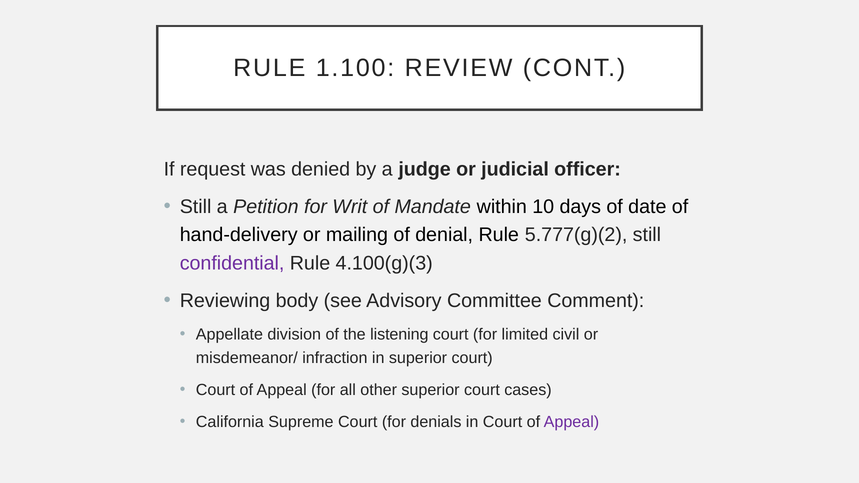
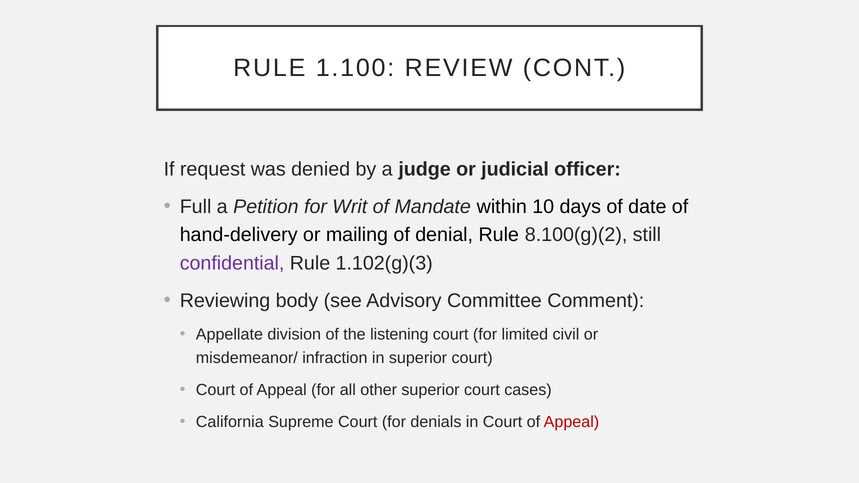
Still: Still -> Full (196, 207)
5.777(g)(2: 5.777(g)(2 -> 8.100(g)(2 (576, 235)
4.100(g)(3: 4.100(g)(3 -> 1.102(g)(3 (384, 263)
Appeal colour: purple -> red (571, 422)
